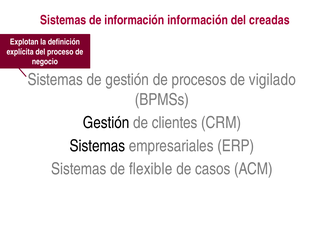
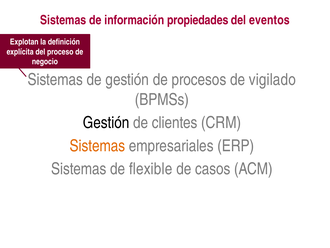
información información: información -> propiedades (198, 20)
creadas: creadas -> eventos (269, 20)
Sistemas colour: black -> orange (97, 146)
